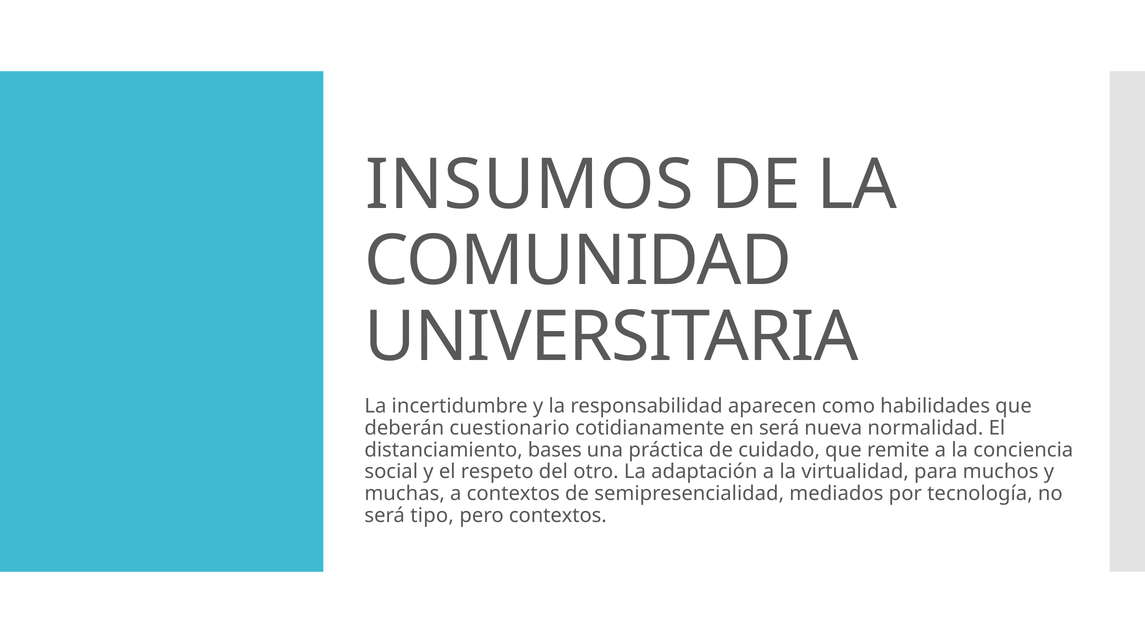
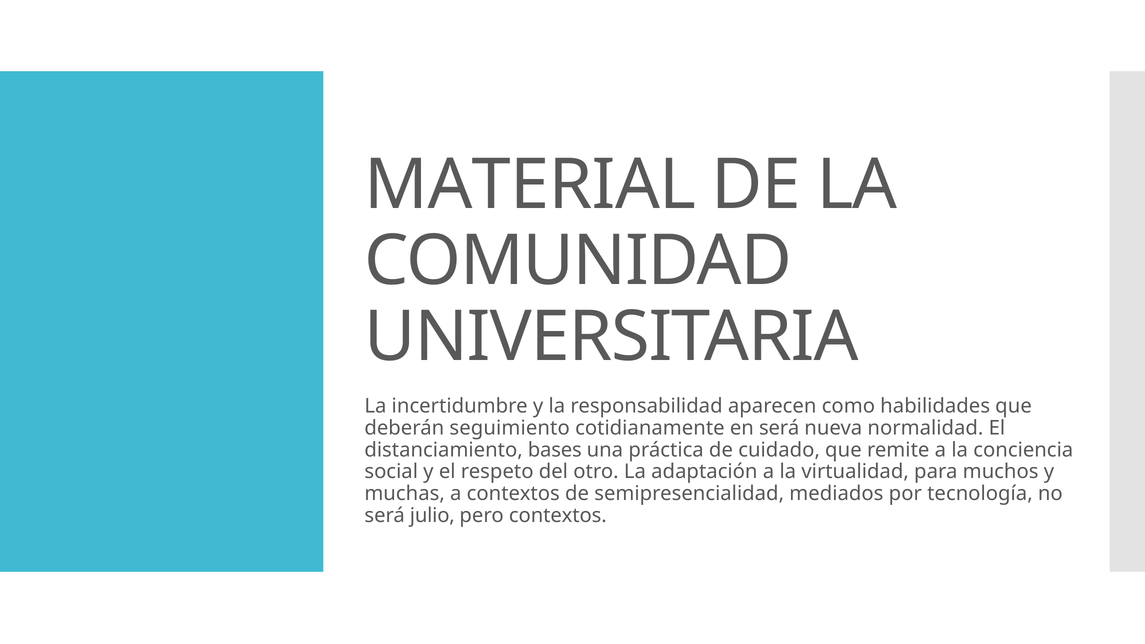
INSUMOS: INSUMOS -> MATERIAL (530, 185)
cuestionario: cuestionario -> seguimiento (510, 428)
tipo: tipo -> julio (432, 516)
